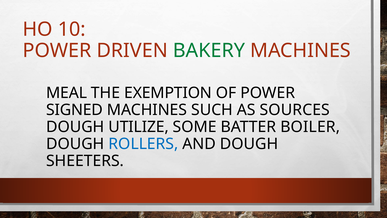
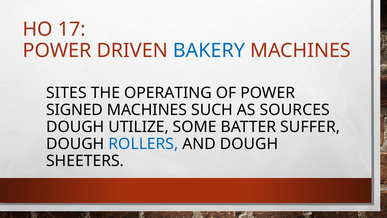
10: 10 -> 17 (72, 29)
BAKERY colour: green -> blue (209, 51)
MEAL: MEAL -> SITES (66, 93)
EXEMPTION: EXEMPTION -> OPERATING (168, 93)
BOILER: BOILER -> SUFFER (310, 127)
